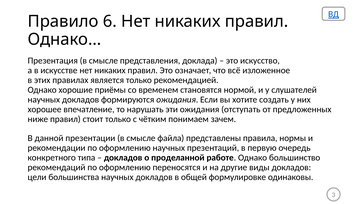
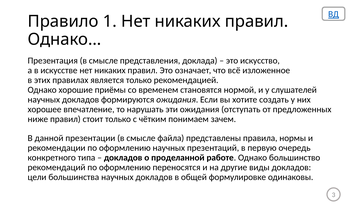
6: 6 -> 1 (110, 22)
